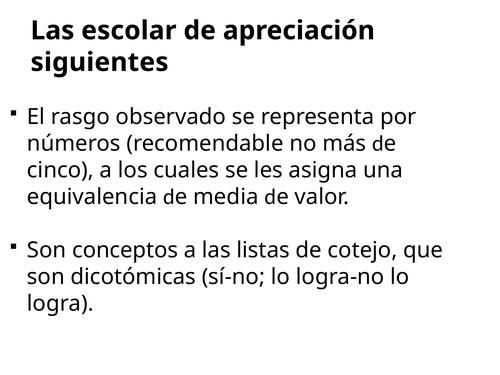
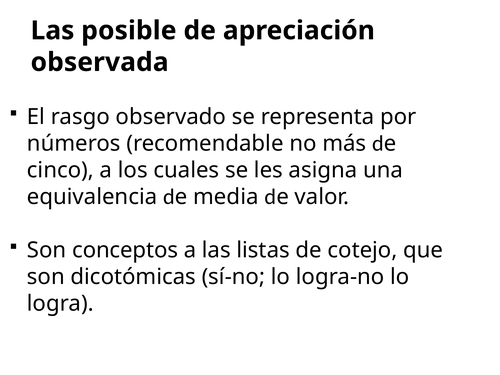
escolar: escolar -> posible (129, 31)
siguientes: siguientes -> observada (100, 62)
